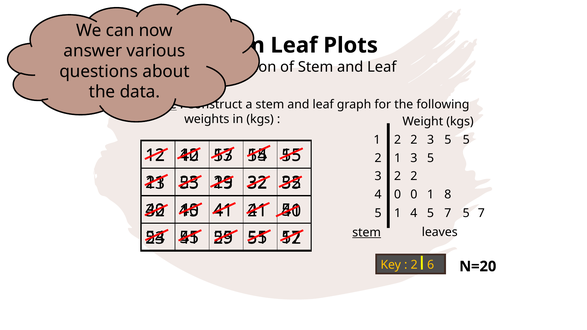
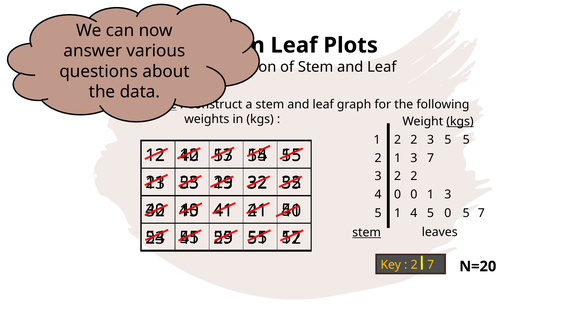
kgs underline: none -> present (460, 122)
3 5: 5 -> 7 (431, 158)
1 8: 8 -> 3 (448, 195)
4 5 7: 7 -> 0 (448, 213)
2 6: 6 -> 7 (431, 265)
